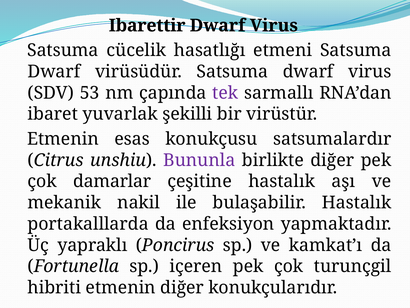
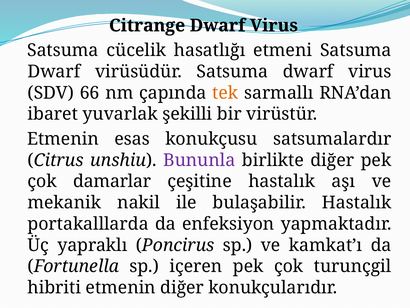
Ibarettir: Ibarettir -> Citrange (147, 26)
53: 53 -> 66 (90, 93)
tek colour: purple -> orange (225, 93)
